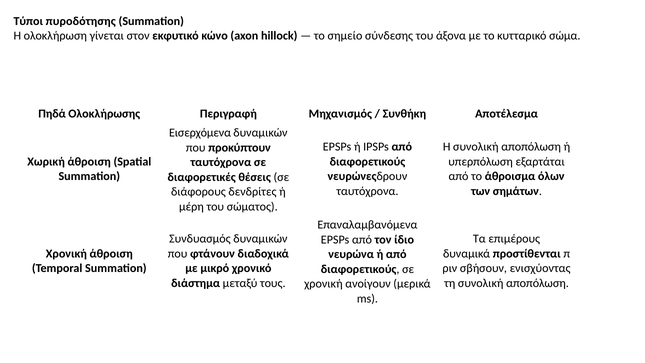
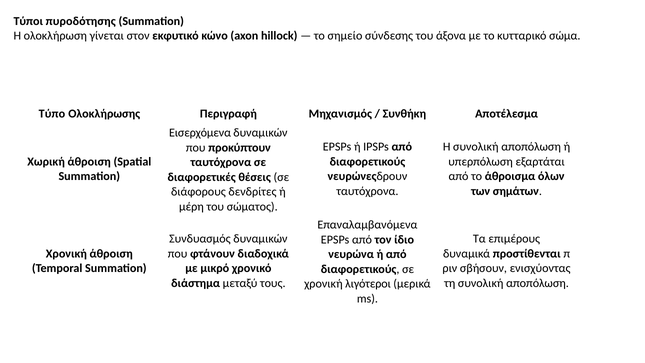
Πηδά: Πηδά -> Τύπο (52, 113)
ανοίγουν: ανοίγουν -> λιγότεροι (368, 284)
